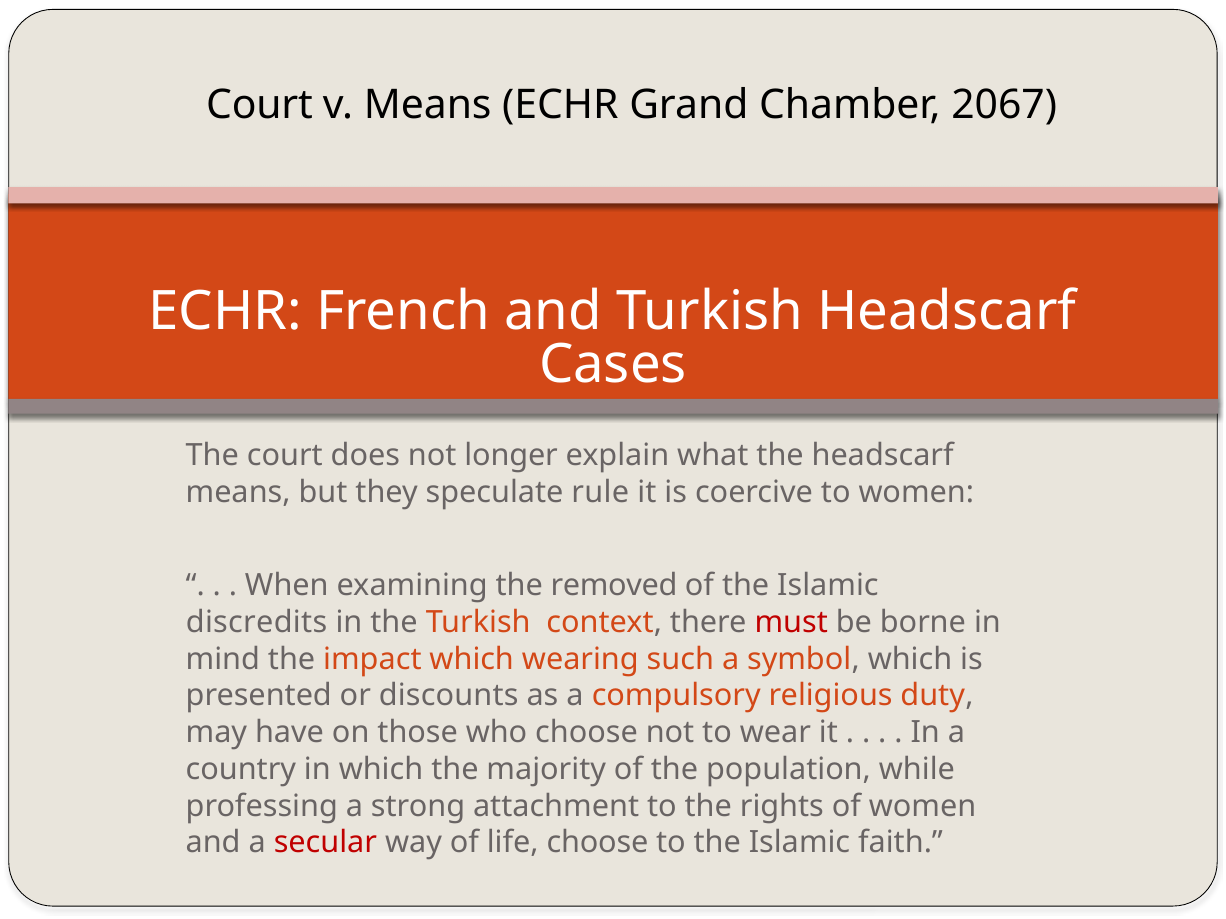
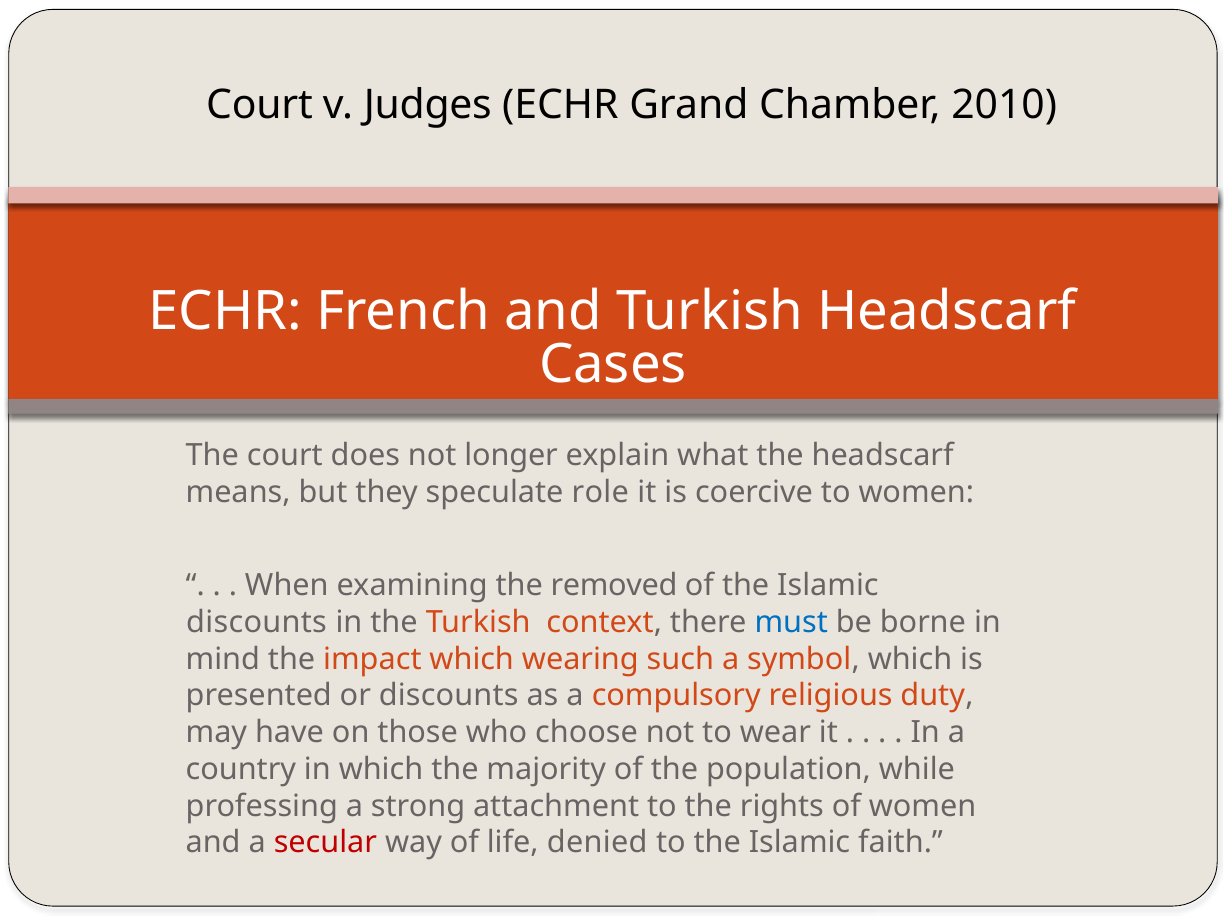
v Means: Means -> Judges (428, 105)
2067: 2067 -> 2010 (1004, 105)
rule: rule -> role (600, 492)
discredits: discredits -> discounts (257, 623)
must colour: red -> blue (791, 623)
life choose: choose -> denied (597, 843)
